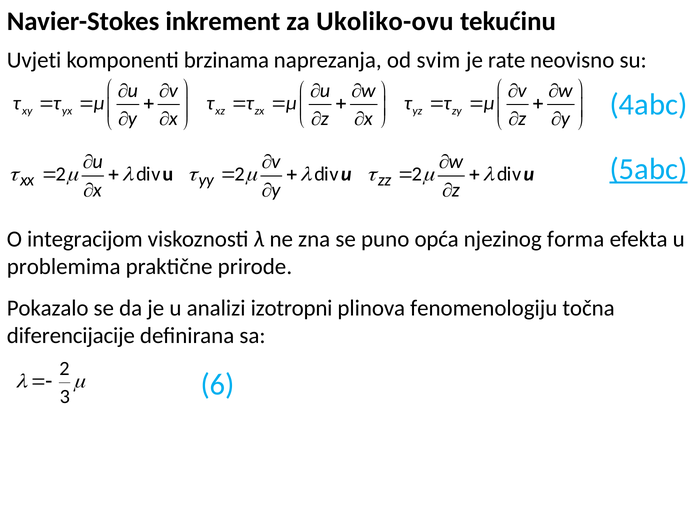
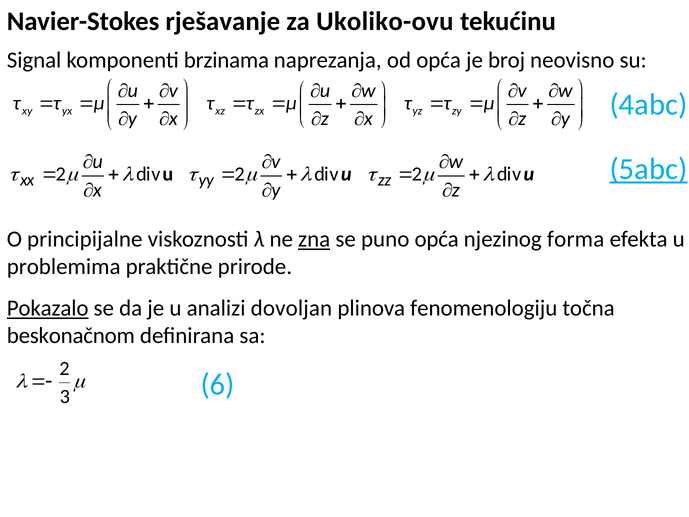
inkrement: inkrement -> rješavanje (223, 21)
Uvjeti: Uvjeti -> Signal (34, 60)
od svim: svim -> opća (439, 60)
rate: rate -> broj (507, 60)
integracijom: integracijom -> principijalne (85, 239)
zna underline: none -> present (314, 239)
Pokazalo underline: none -> present (48, 308)
izotropni: izotropni -> dovoljan (291, 308)
diferencijacije: diferencijacije -> beskonačnom (71, 336)
